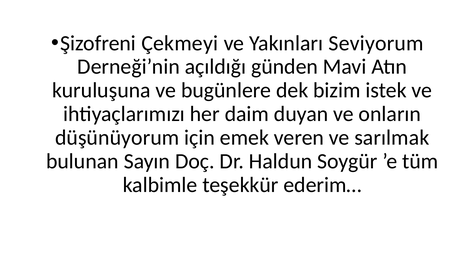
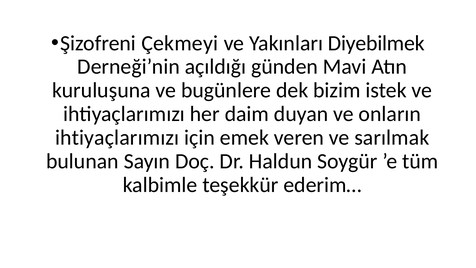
Seviyorum: Seviyorum -> Diyebilmek (376, 43)
düşünüyorum: düşünüyorum -> ihtiyaçlarımızı (117, 138)
